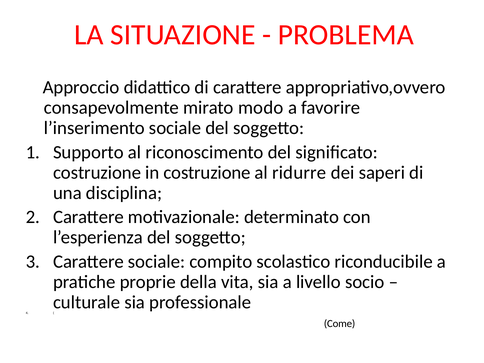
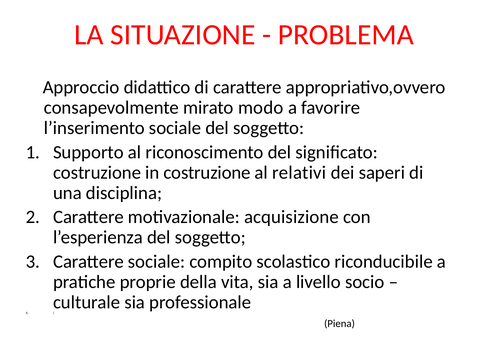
ridurre: ridurre -> relativi (299, 173)
determinato: determinato -> acquisizione (291, 217)
Come: Come -> Piena (339, 324)
